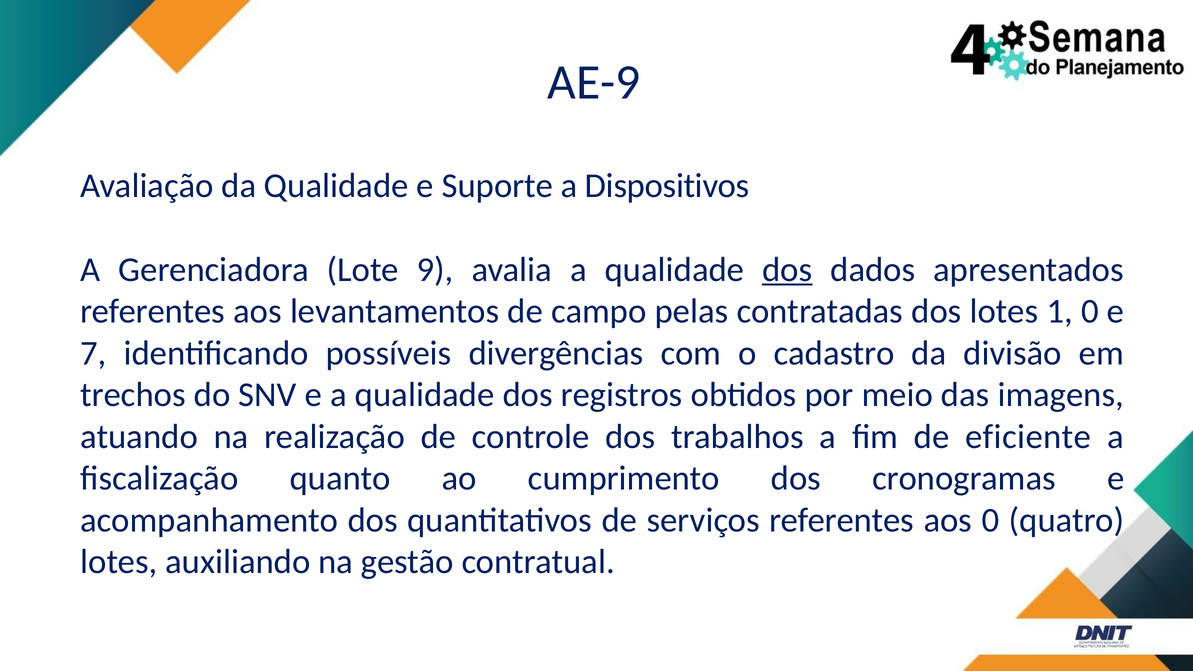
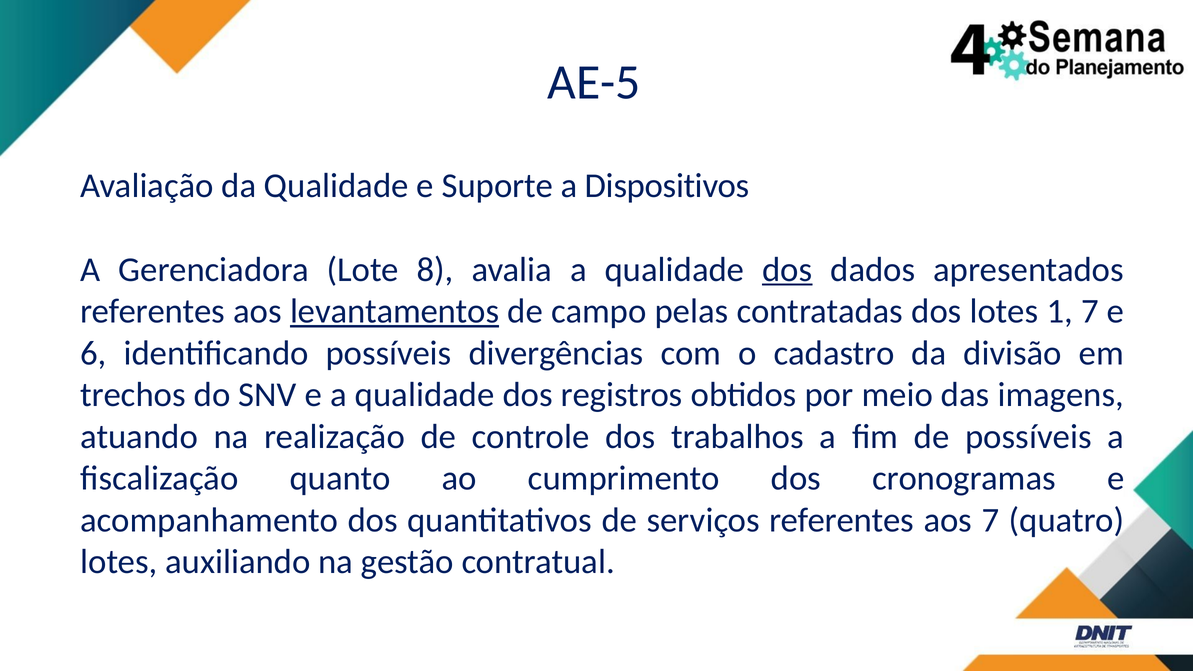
AE-9: AE-9 -> AE-5 (594, 82)
9: 9 -> 8 (435, 270)
levantamentos underline: none -> present (395, 311)
1 0: 0 -> 7 (1090, 311)
7: 7 -> 6 (93, 353)
de eficiente: eficiente -> possíveis (1028, 437)
aos 0: 0 -> 7 (990, 520)
